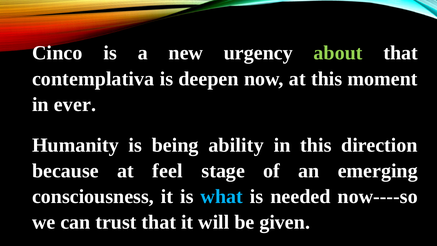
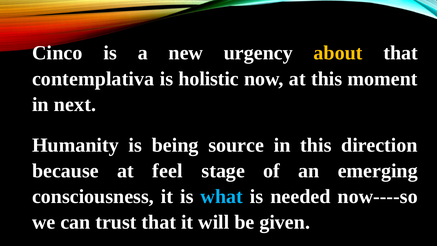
about colour: light green -> yellow (338, 53)
deepen: deepen -> holistic (209, 79)
ever: ever -> next (75, 104)
ability: ability -> source (236, 145)
